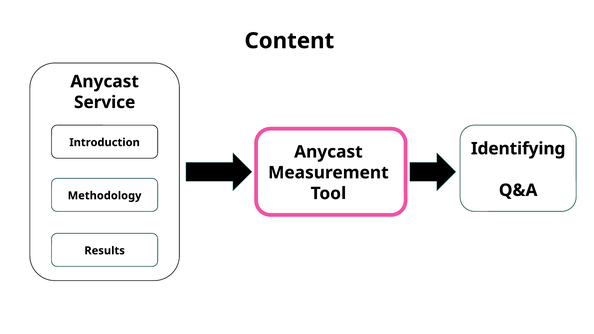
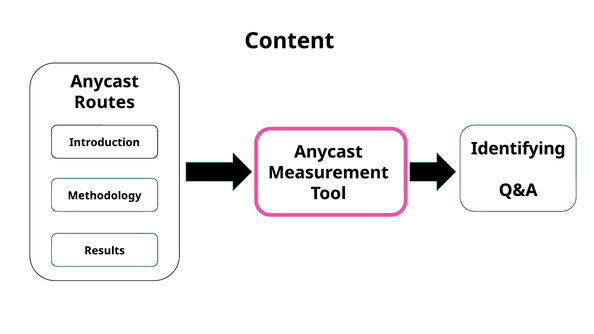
Service: Service -> Routes (105, 102)
